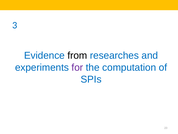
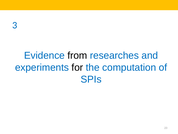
for colour: purple -> black (77, 67)
